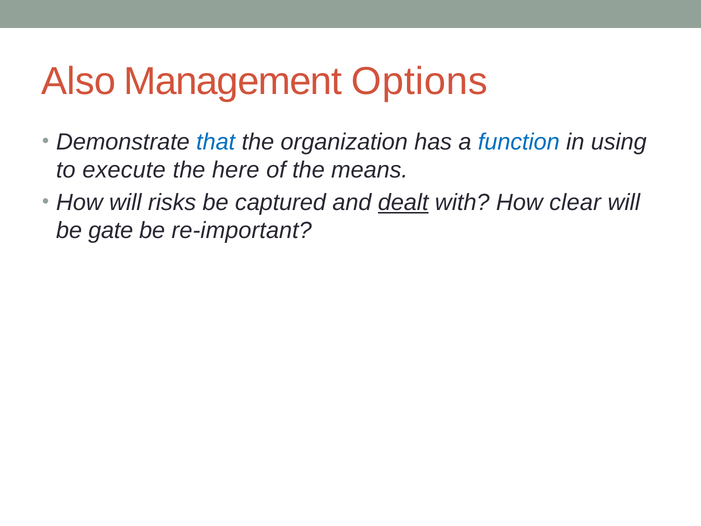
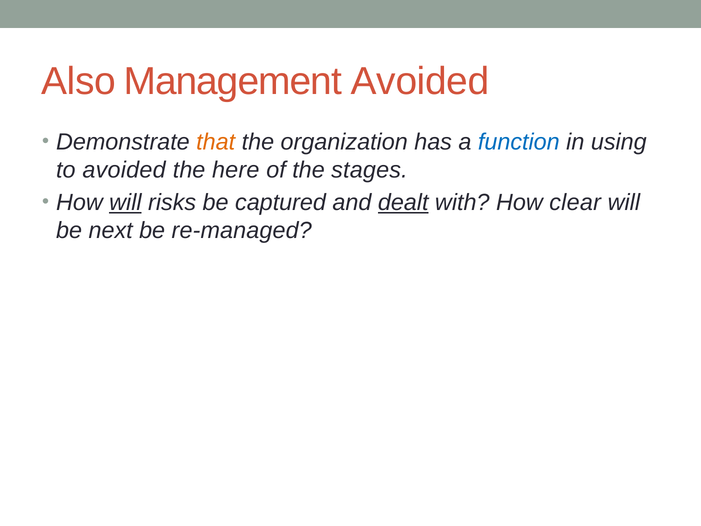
Management Options: Options -> Avoided (420, 82)
that colour: blue -> orange (216, 142)
to execute: execute -> avoided (124, 170)
means: means -> stages (369, 170)
will underline: none -> present (125, 203)
gate: gate -> next (111, 231)
re-important: re-important -> re-managed (242, 231)
